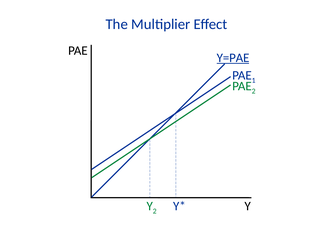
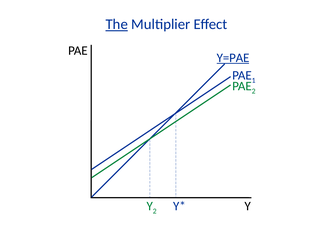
The underline: none -> present (117, 24)
